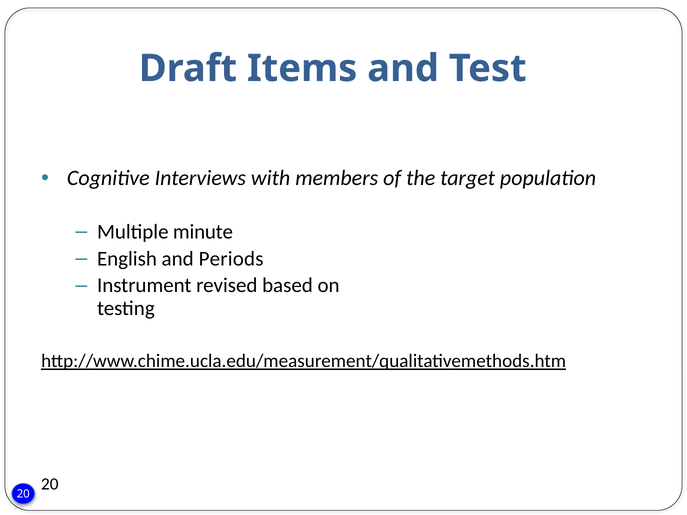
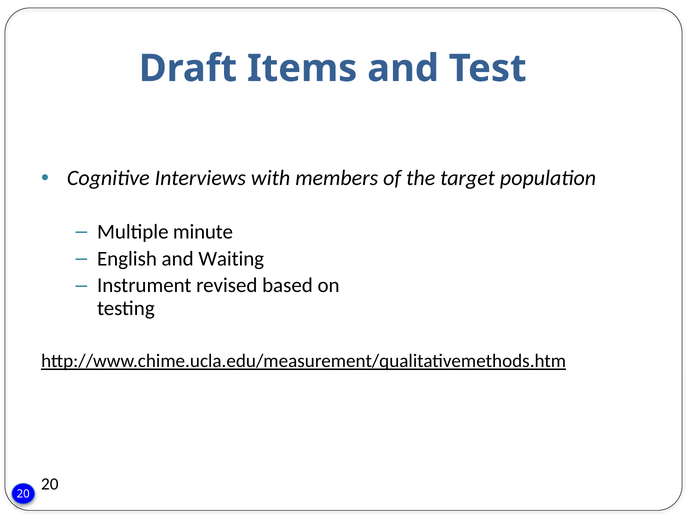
Periods: Periods -> Waiting (231, 259)
